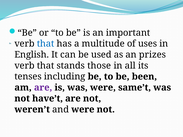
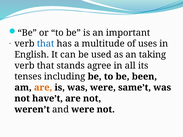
prizes: prizes -> taking (152, 55)
those: those -> agree (99, 66)
are colour: purple -> orange (43, 88)
